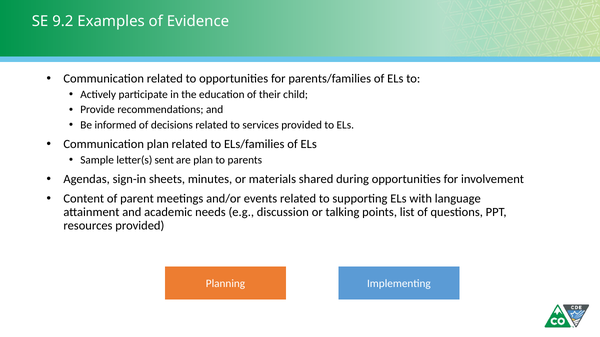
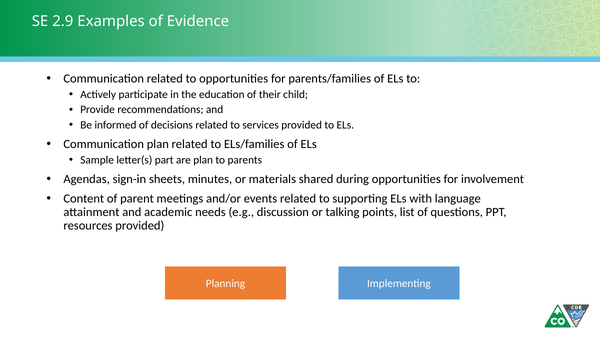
9.2: 9.2 -> 2.9 (63, 22)
sent: sent -> part (164, 160)
